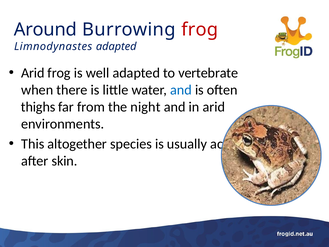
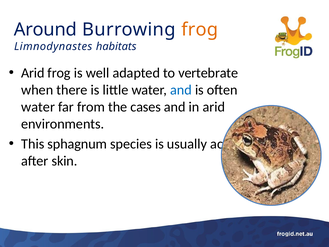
frog colour: red -> orange (200, 30)
Limnodynastes adapted: adapted -> habitats (116, 47)
thighs: thighs -> water (38, 107)
night: night -> cases (146, 107)
altogether: altogether -> sphagnum (77, 144)
